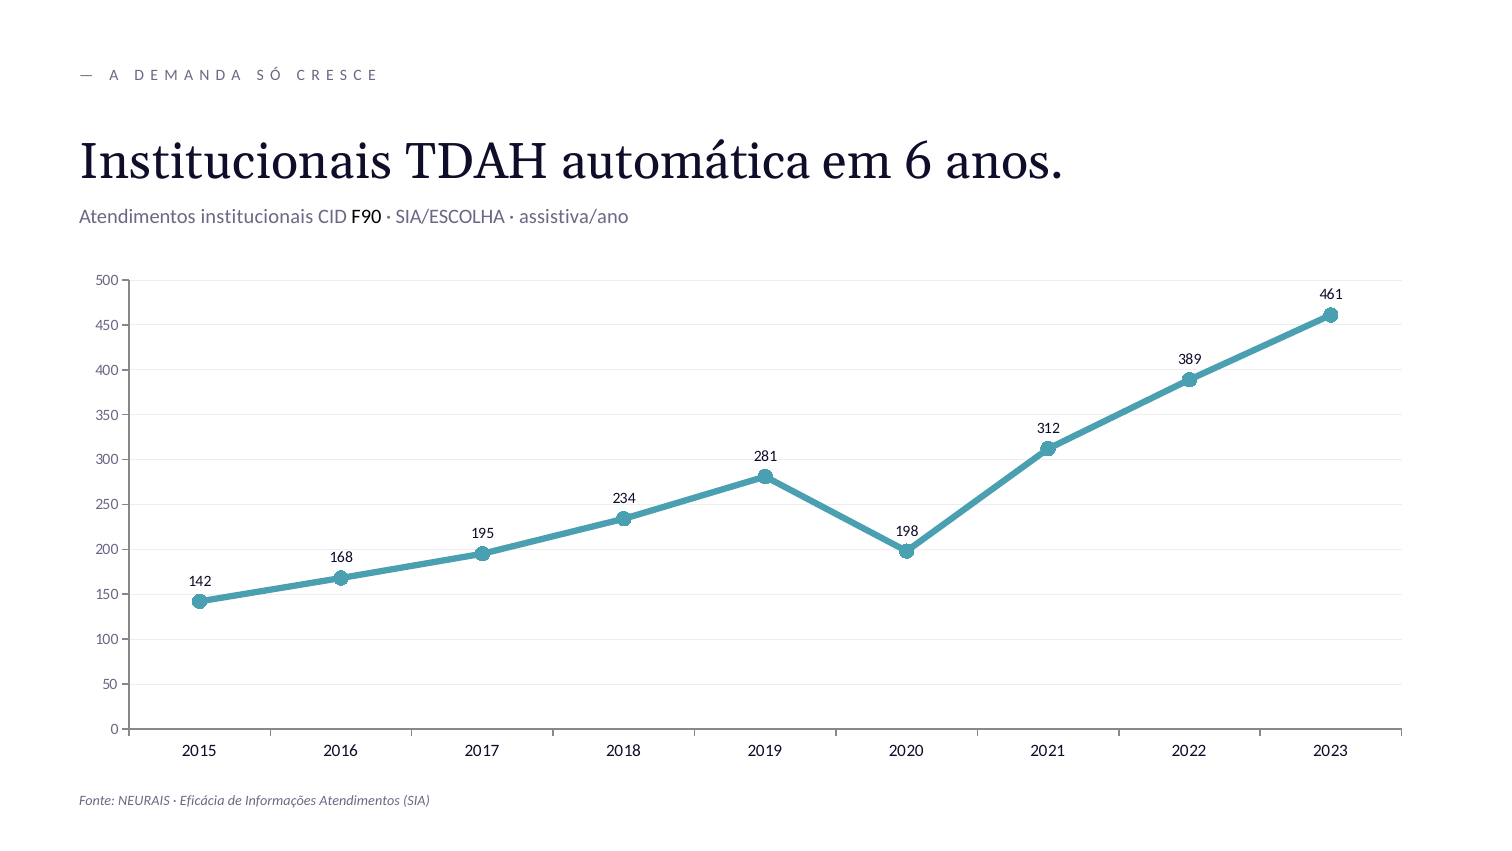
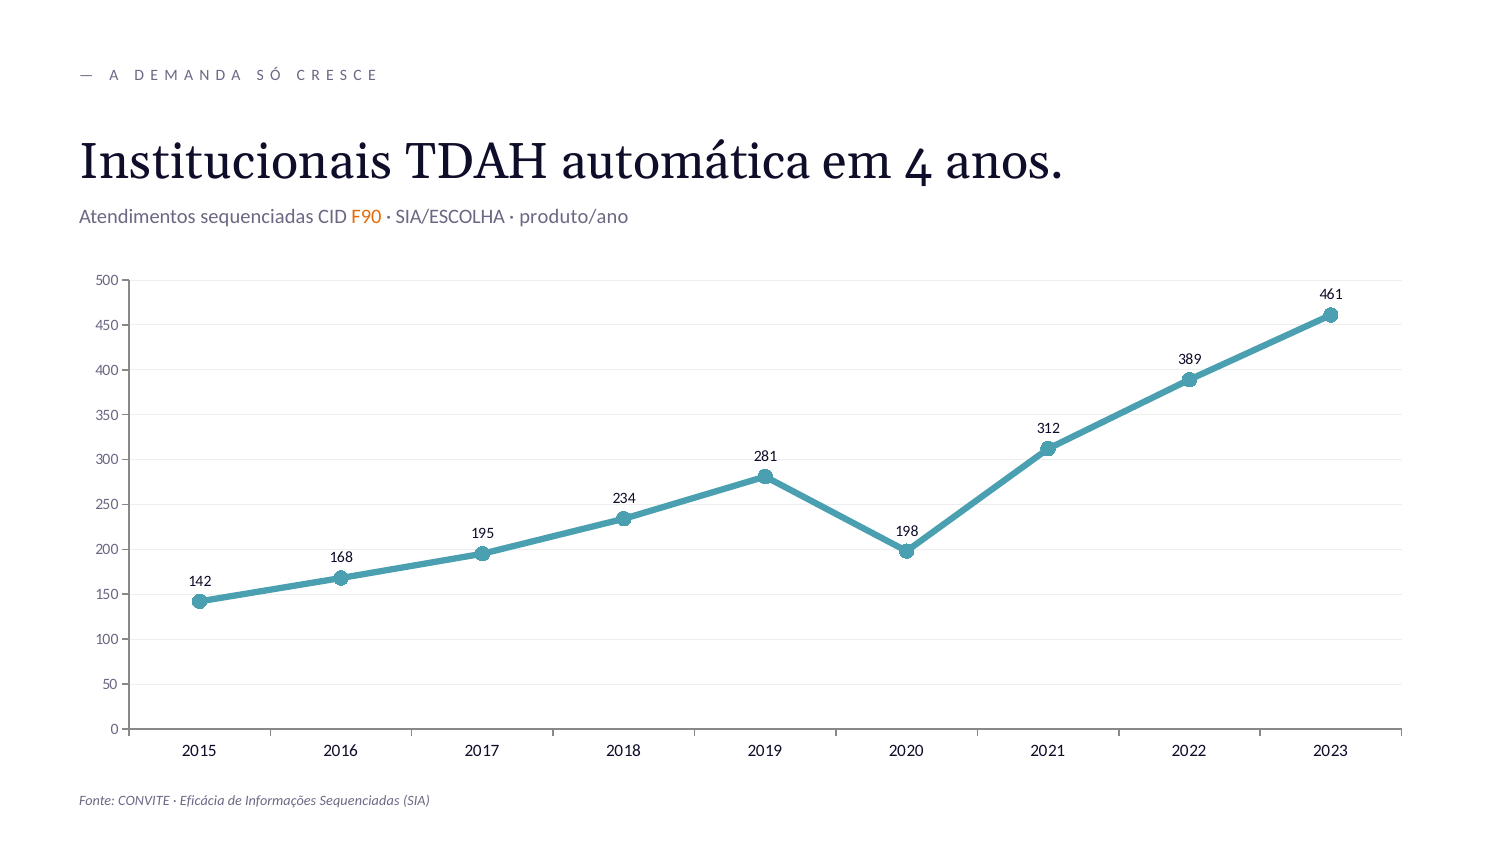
6: 6 -> 4 (918, 162)
Atendimentos institucionais: institucionais -> sequenciadas (257, 217)
F90 colour: black -> orange (366, 217)
assistiva/ano: assistiva/ano -> produto/ano (574, 217)
NEURAIS: NEURAIS -> CONVITE (144, 800)
Informações Atendimentos: Atendimentos -> Sequenciadas (360, 800)
